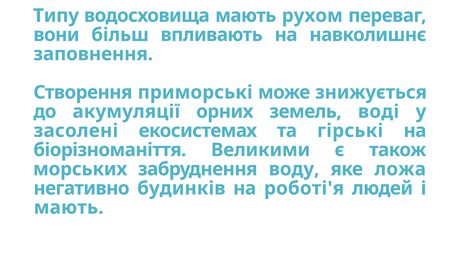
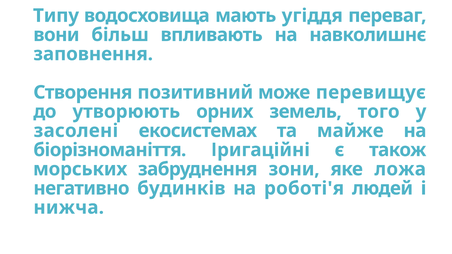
рухом: рухом -> угіддя (312, 16)
приморські: приморські -> позитивний (195, 92)
знижується: знижується -> перевищує (371, 92)
акумуляції: акумуляції -> утворюють (126, 112)
воді: воді -> того (379, 112)
гірські: гірські -> майже (350, 131)
Великими: Великими -> Іригаційні (261, 150)
воду: воду -> зони (294, 169)
мають: мають -> нижча (69, 208)
